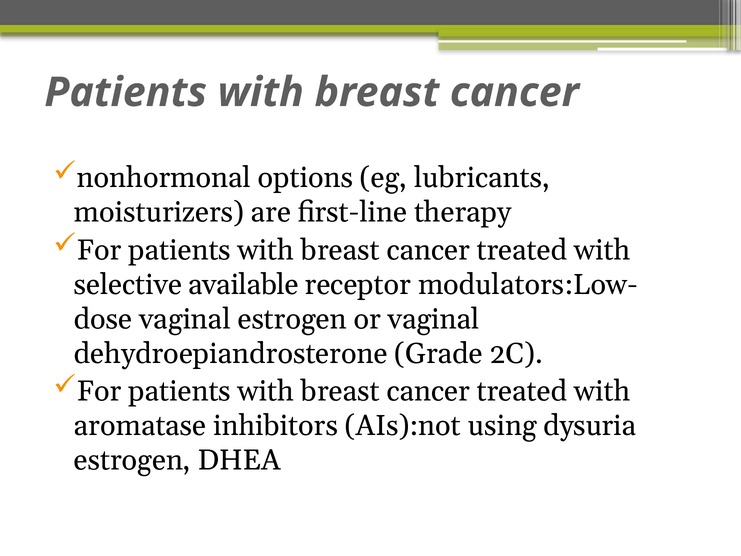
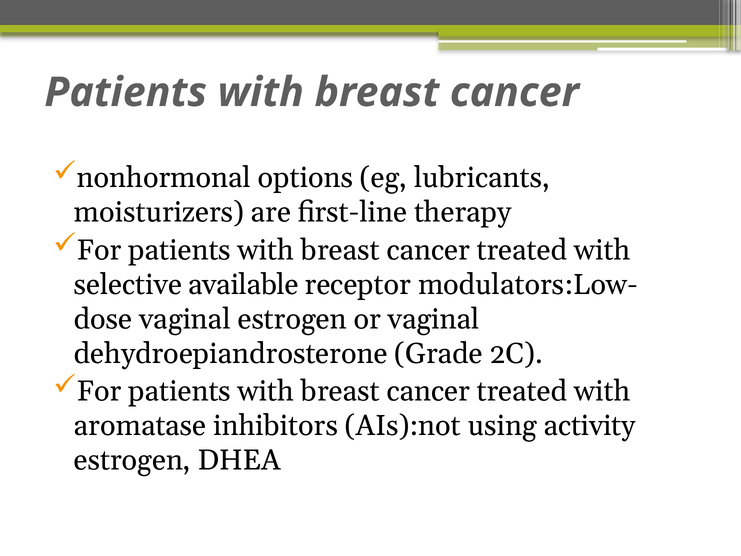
dysuria: dysuria -> activity (590, 426)
